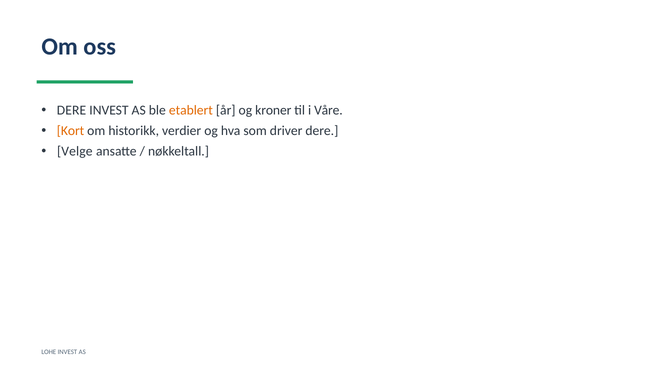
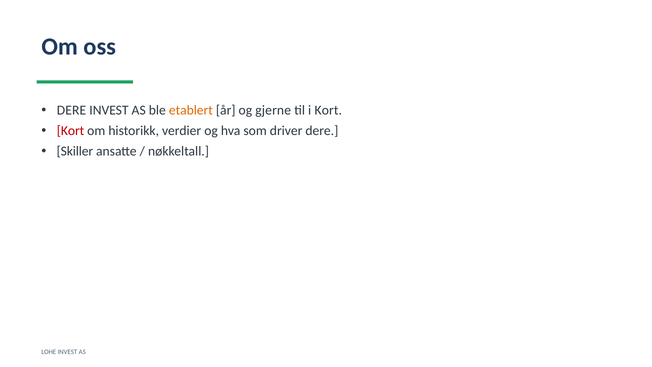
kroner: kroner -> gjerne (273, 110)
i Våre: Våre -> Kort (328, 110)
Kort colour: orange -> red (71, 131)
Velge: Velge -> Skiller (75, 151)
